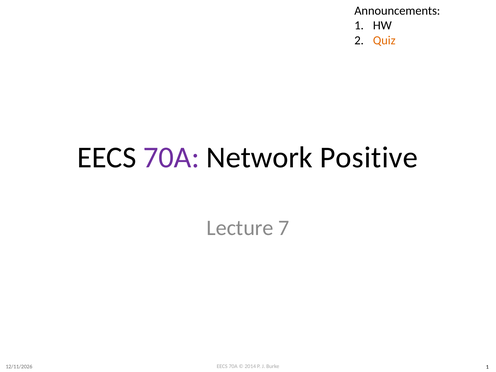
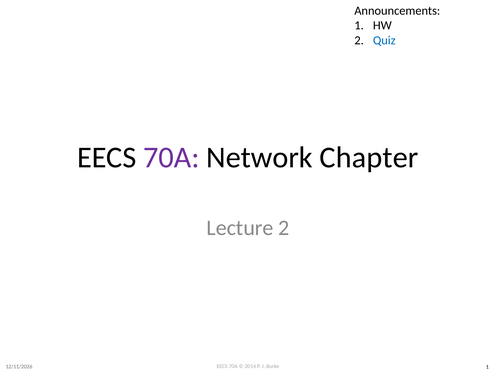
Quiz colour: orange -> blue (384, 40)
Positive: Positive -> Chapter (369, 158)
Lecture 7: 7 -> 2 (284, 228)
